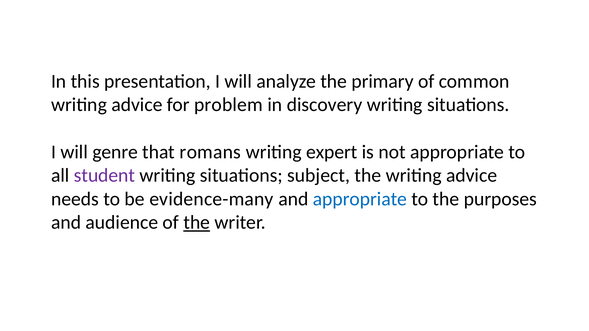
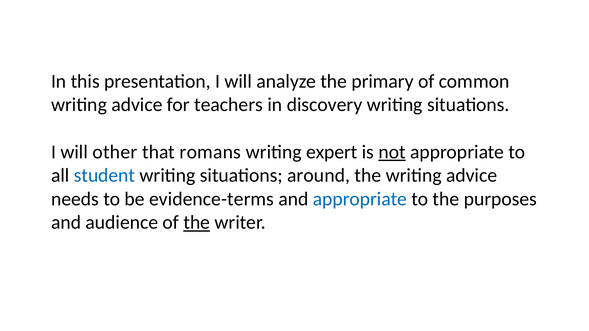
problem: problem -> teachers (229, 105)
genre: genre -> other (115, 152)
not underline: none -> present (392, 152)
student colour: purple -> blue (104, 176)
subject: subject -> around (319, 176)
evidence-many: evidence-many -> evidence-terms (212, 199)
